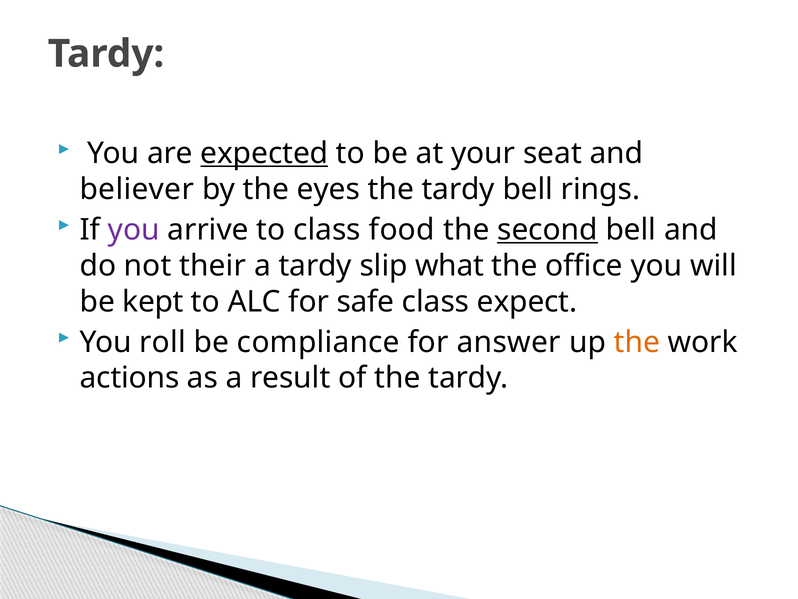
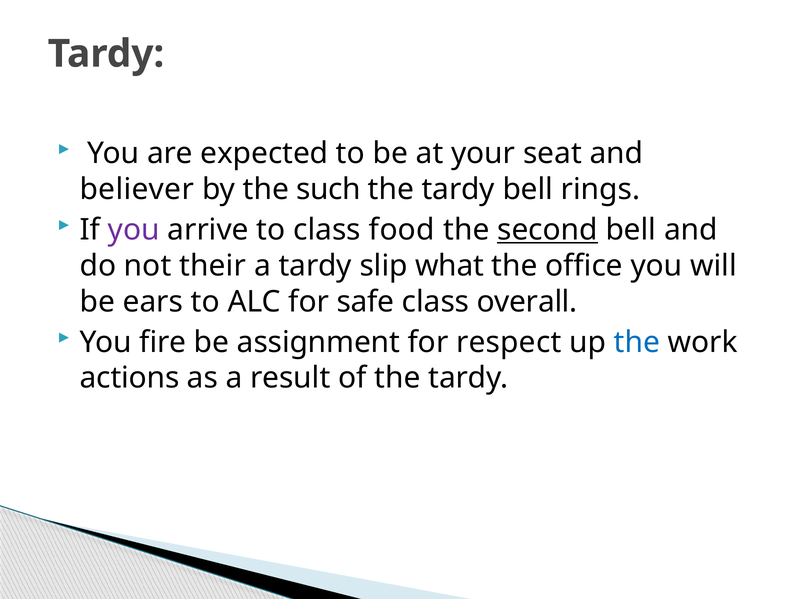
expected underline: present -> none (264, 153)
eyes: eyes -> such (328, 189)
kept: kept -> ears (153, 301)
expect: expect -> overall (527, 301)
roll: roll -> fire (163, 342)
compliance: compliance -> assignment (318, 342)
answer: answer -> respect (509, 342)
the colour: orange -> blue (637, 342)
